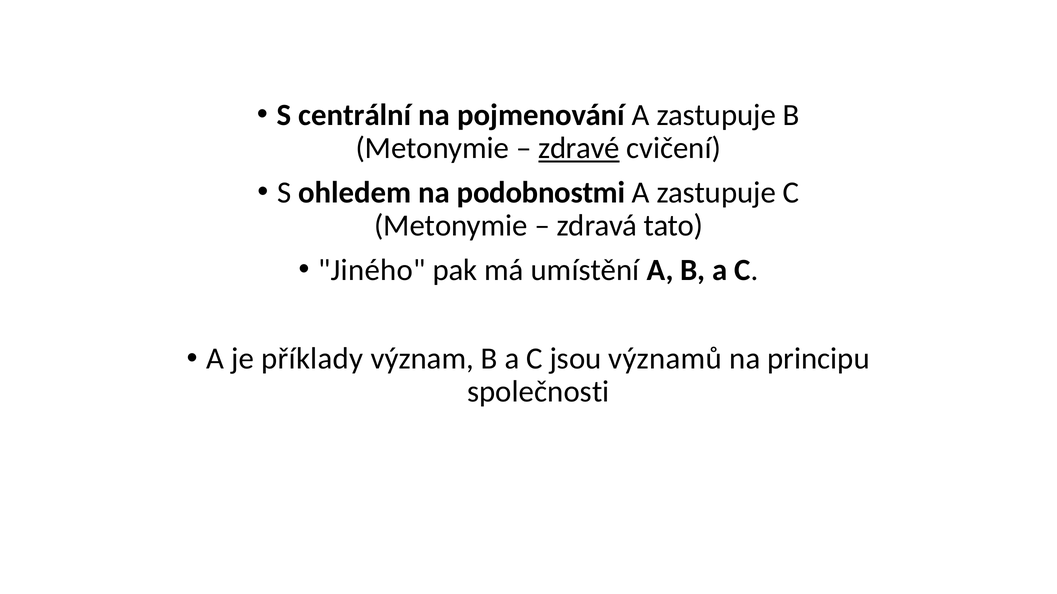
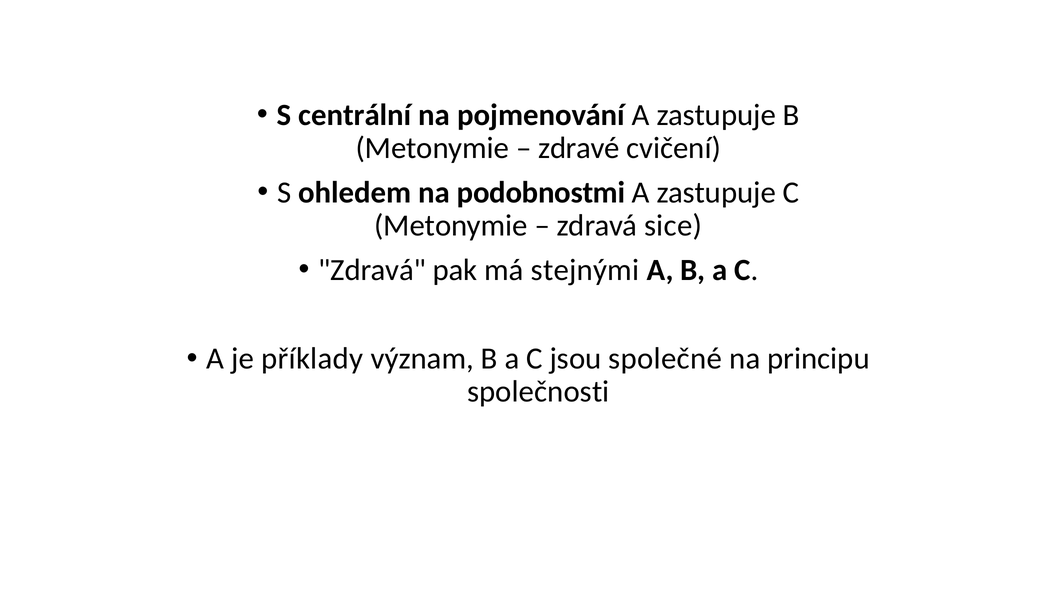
zdravé underline: present -> none (579, 148)
tato: tato -> sice (673, 226)
Jiného: Jiného -> Zdravá (372, 270)
umístění: umístění -> stejnými (585, 270)
významů: významů -> společné (665, 359)
